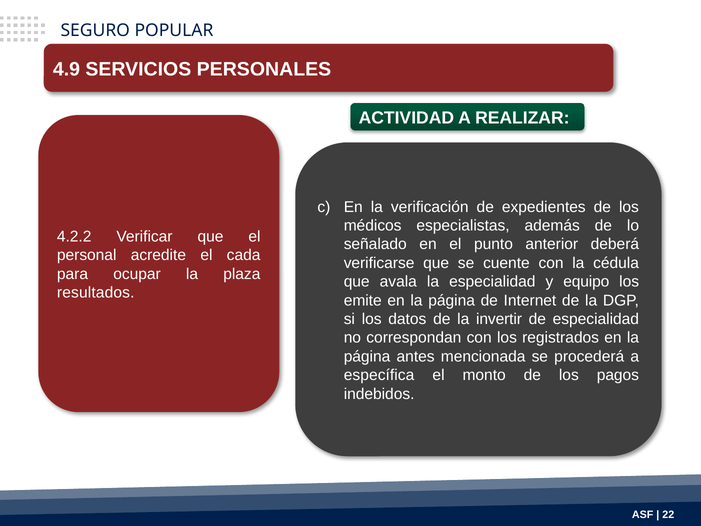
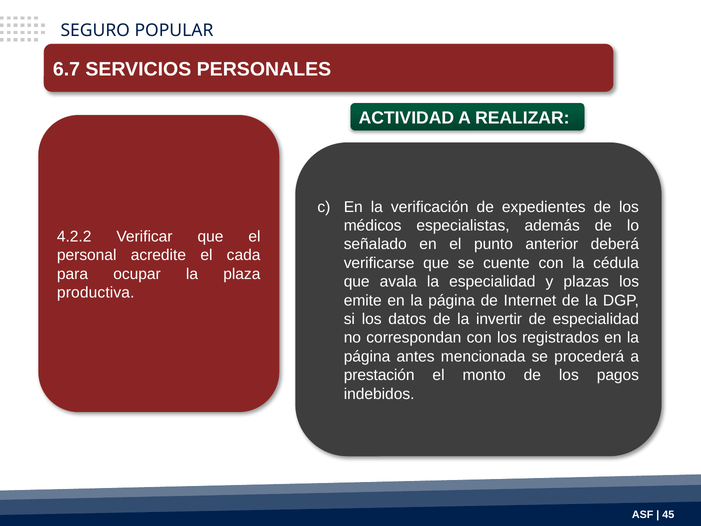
4.9: 4.9 -> 6.7 (67, 69)
equipo: equipo -> plazas (586, 282)
resultados: resultados -> productiva (96, 293)
específica: específica -> prestación (379, 375)
22: 22 -> 45 (668, 514)
